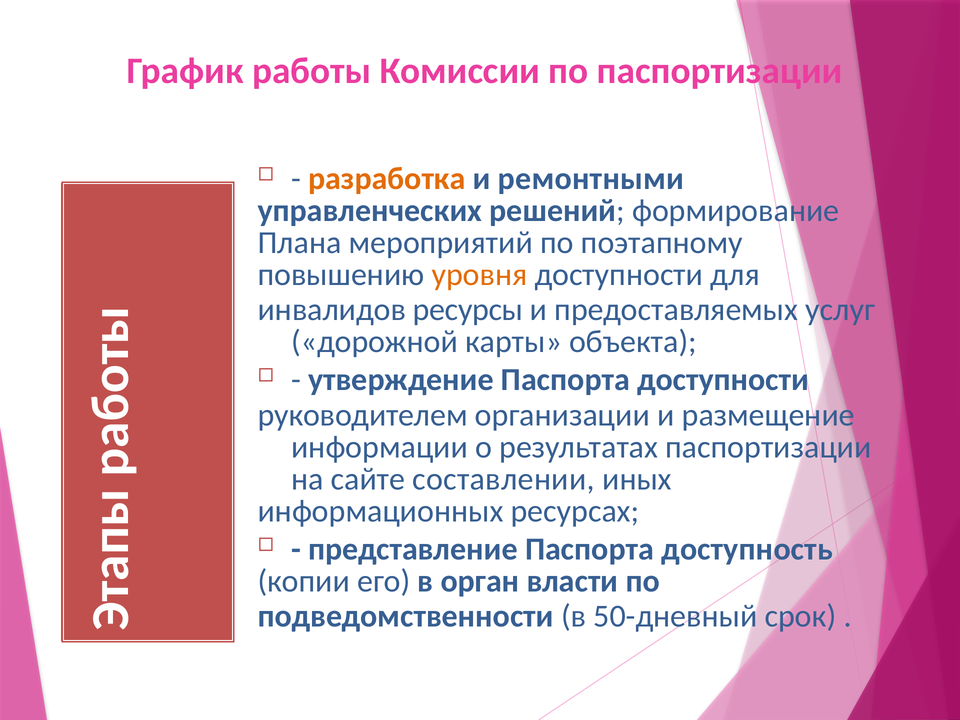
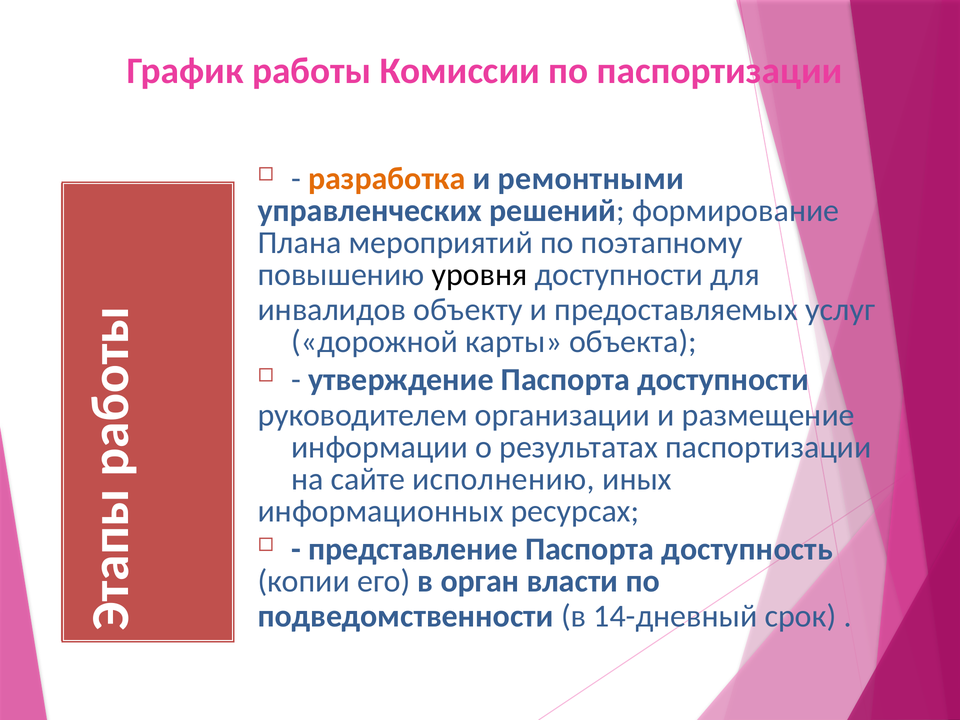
уровня colour: orange -> black (480, 275)
ресурсы: ресурсы -> объекту (468, 310)
составлении: составлении -> исполнению (503, 479)
50-дневный: 50-дневный -> 14-дневный (675, 616)
